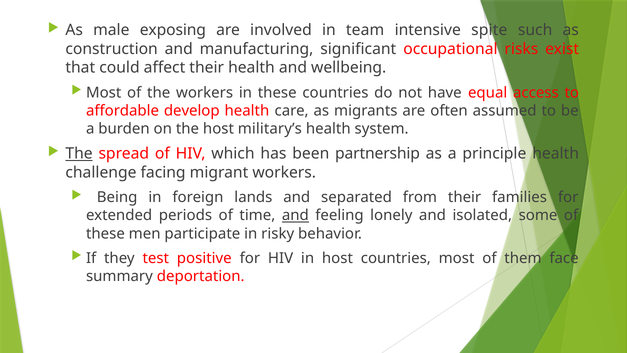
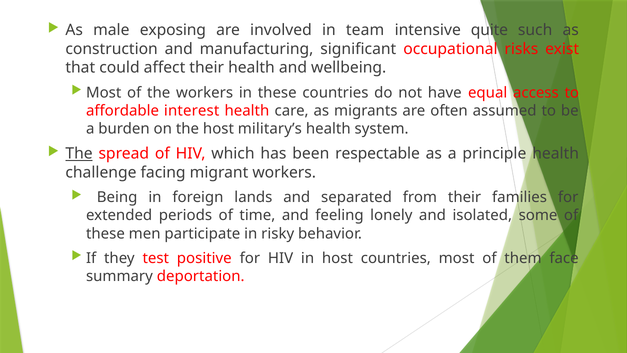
spite: spite -> quite (489, 30)
develop: develop -> interest (192, 111)
partnership: partnership -> respectable (378, 154)
and underline: present -> none (295, 215)
